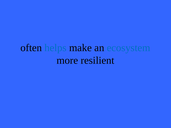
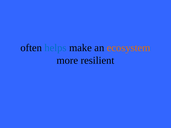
ecosystem colour: blue -> orange (129, 48)
